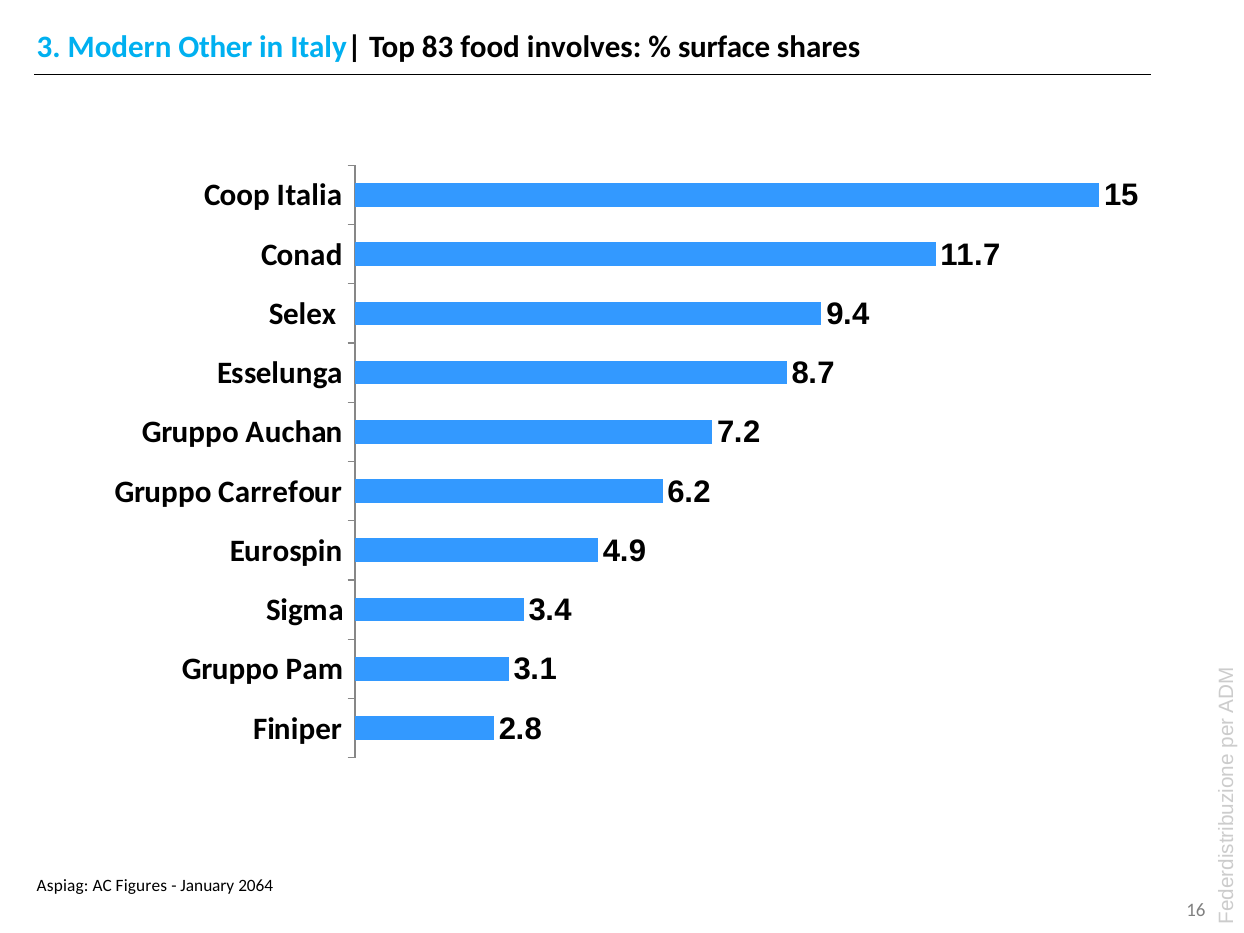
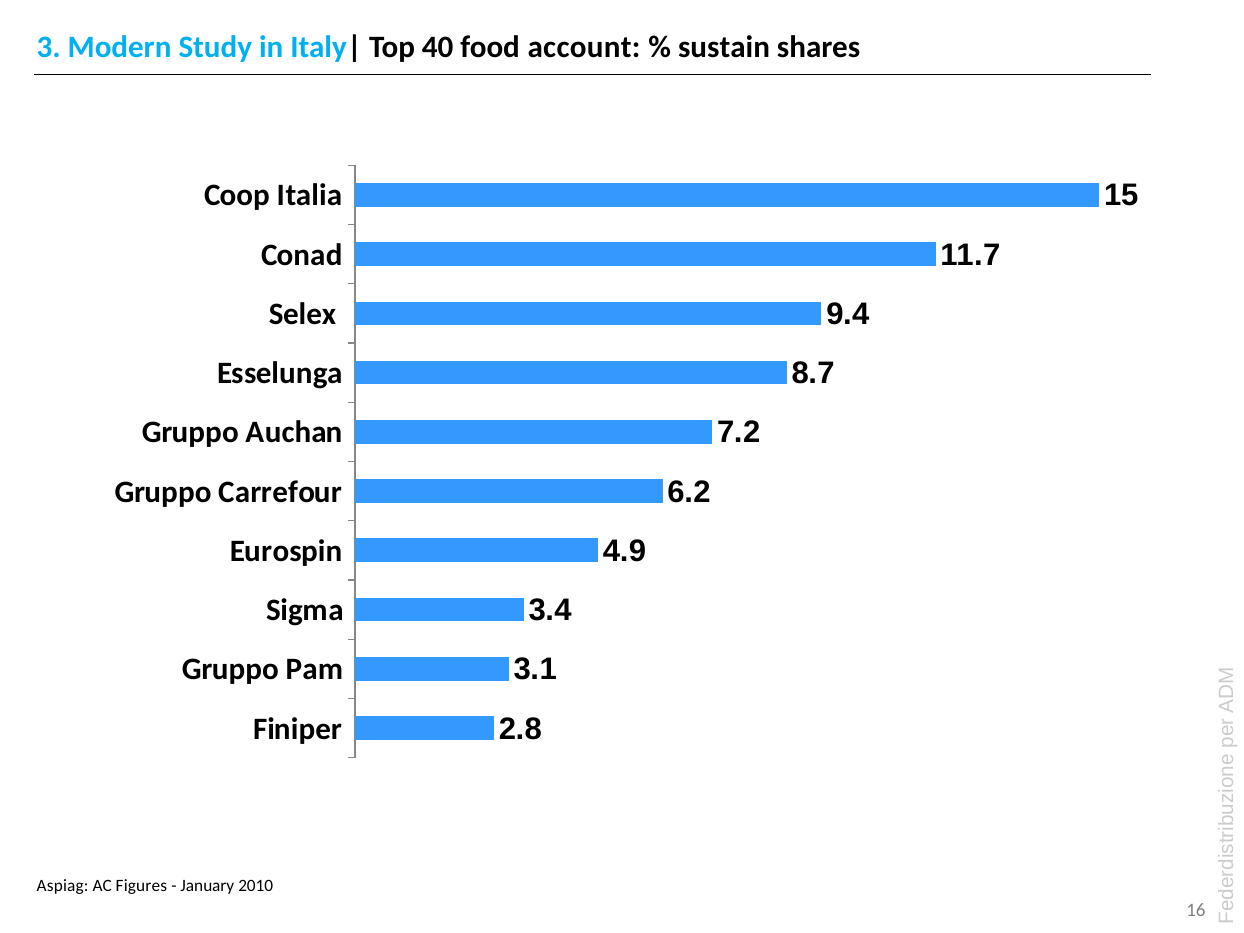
Other: Other -> Study (215, 47)
83: 83 -> 40 (438, 47)
involves: involves -> account (584, 47)
surface: surface -> sustain (724, 47)
2064: 2064 -> 2010 (256, 886)
